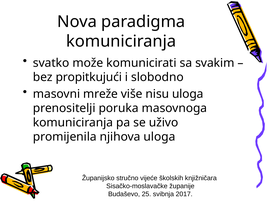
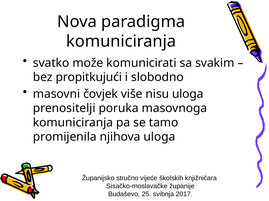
mreže: mreže -> čovjek (101, 94)
uživo: uživo -> tamo (164, 123)
